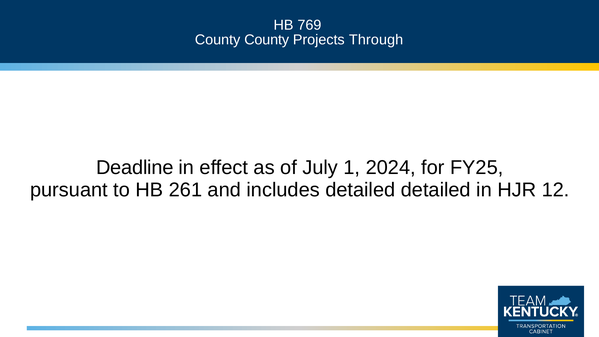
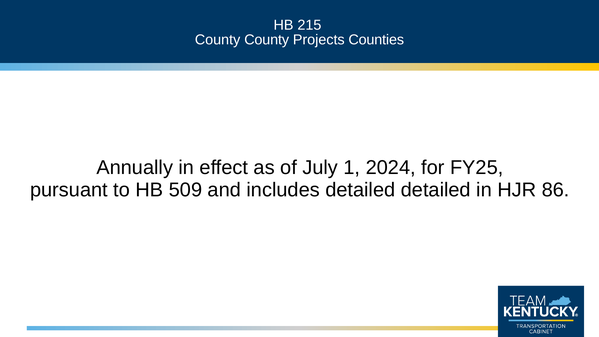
769: 769 -> 215 (309, 25)
Through: Through -> Counties (376, 40)
Deadline: Deadline -> Annually (135, 168)
261: 261 -> 509 (185, 190)
12: 12 -> 86 (556, 190)
